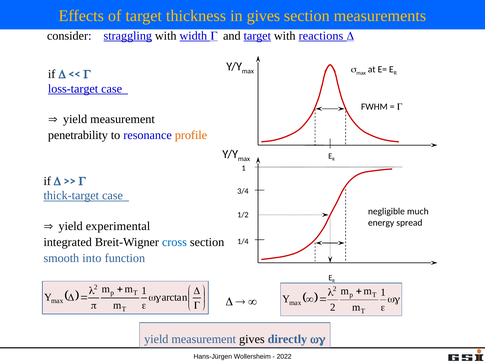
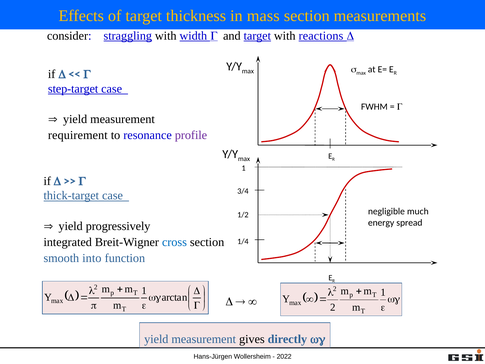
in gives: gives -> mass (263, 16)
loss-target: loss-target -> step-target (73, 89)
penetrability: penetrability -> requirement (78, 135)
profile colour: orange -> purple (191, 135)
experimental: experimental -> progressively (118, 226)
